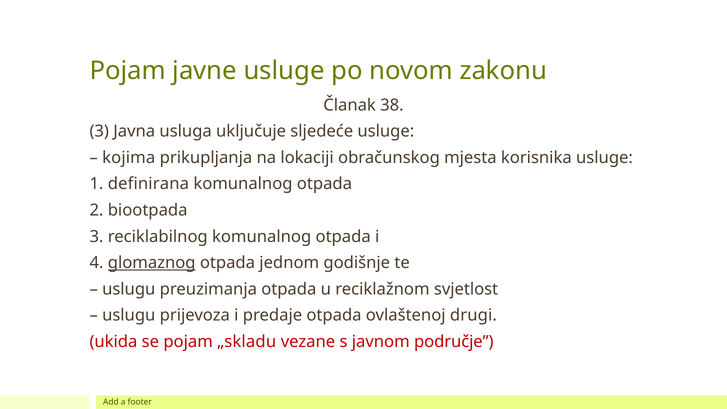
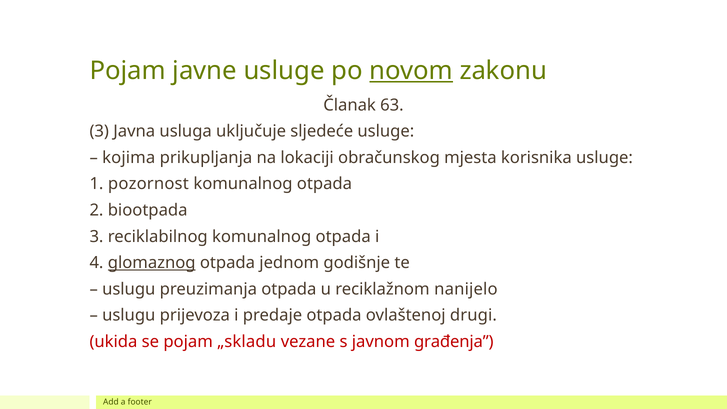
novom underline: none -> present (411, 71)
38: 38 -> 63 (392, 105)
definirana: definirana -> pozornost (148, 184)
svjetlost: svjetlost -> nanijelo (466, 289)
područje: područje -> građenja (454, 342)
